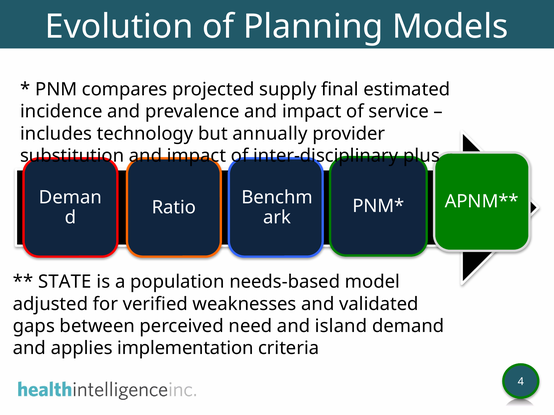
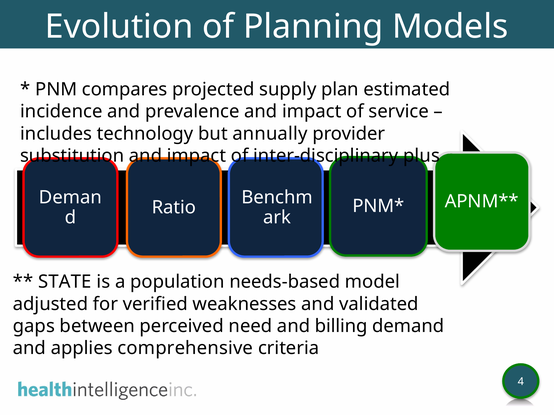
final: final -> plan (340, 90)
island: island -> billing (341, 326)
implementation: implementation -> comprehensive (185, 349)
